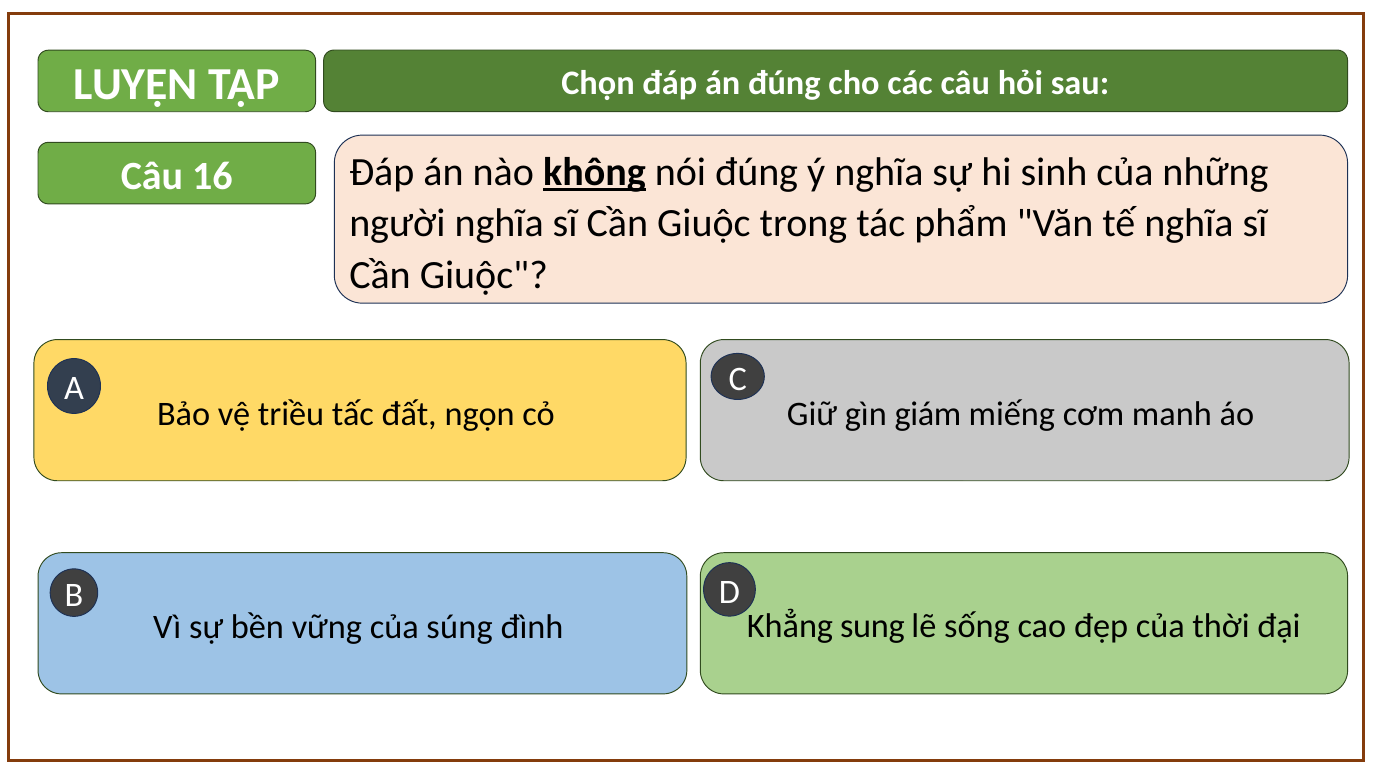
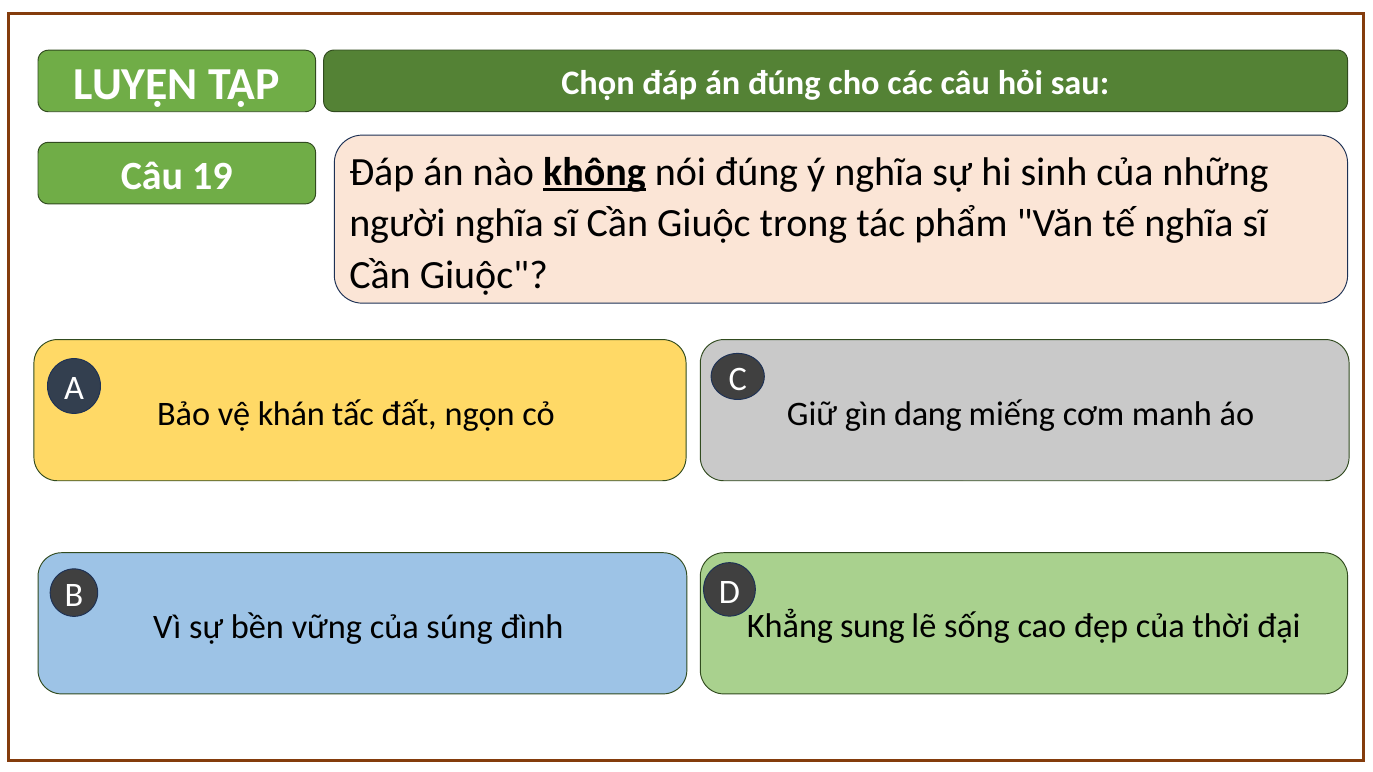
16: 16 -> 19 (212, 176)
triều: triều -> khán (291, 414)
giám: giám -> dang (928, 414)
